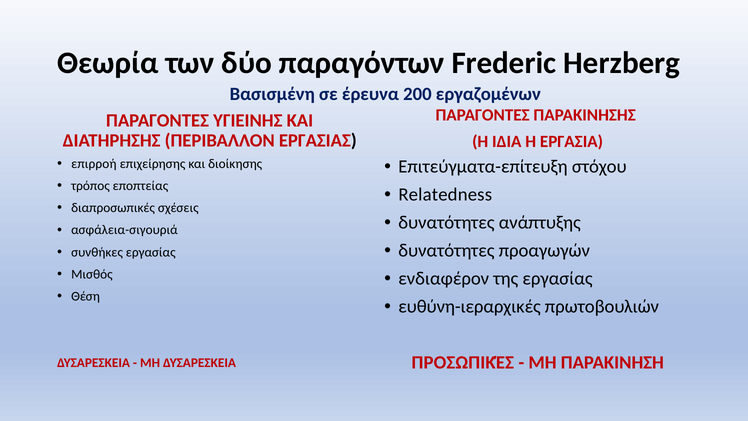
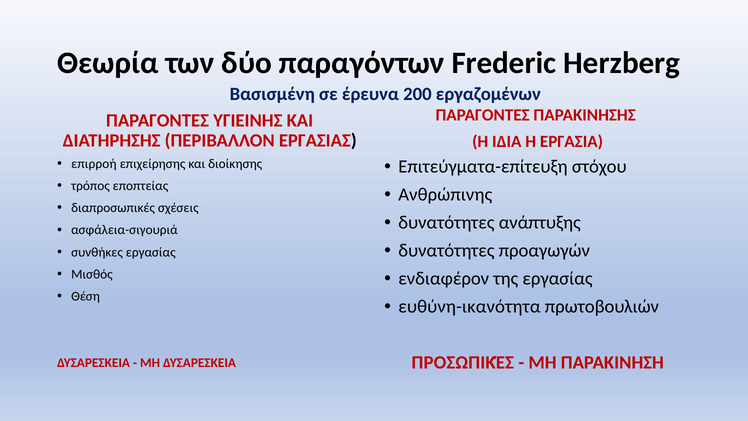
Relatedness: Relatedness -> Ανθρώπινης (445, 194)
ευθύνη-ιεραρχικές: ευθύνη-ιεραρχικές -> ευθύνη-ικανότητα (469, 306)
